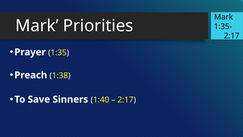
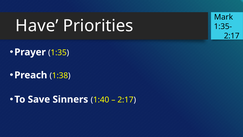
Mark: Mark -> Have (37, 26)
